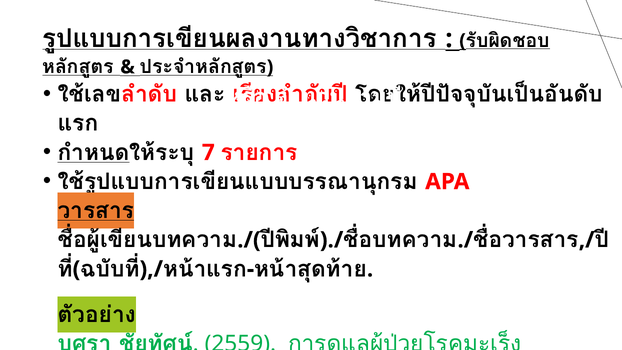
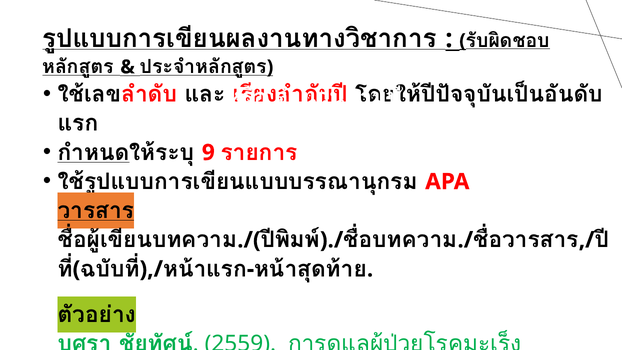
7: 7 -> 9 (208, 153)
